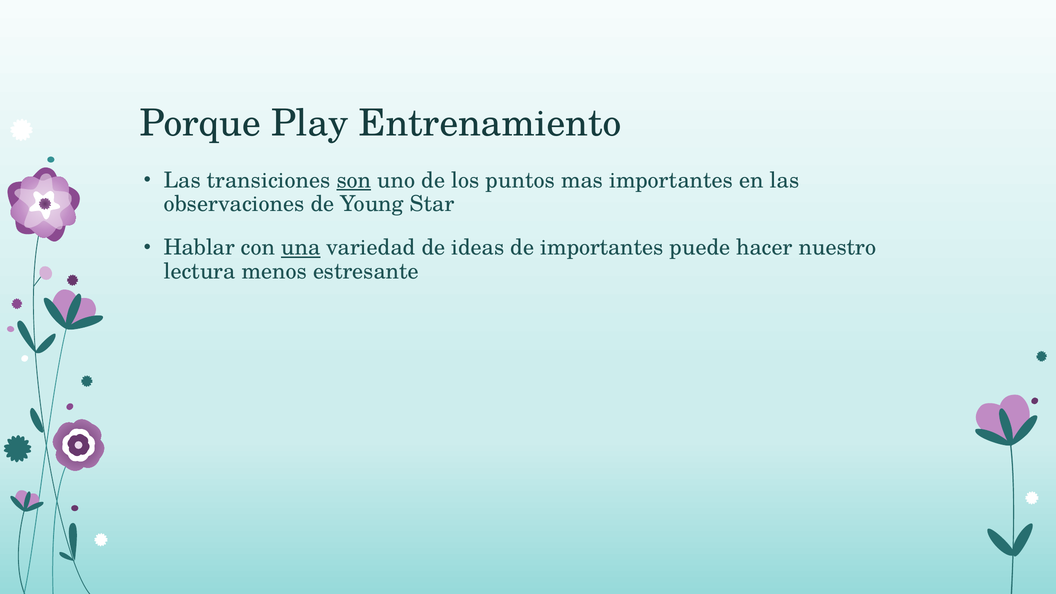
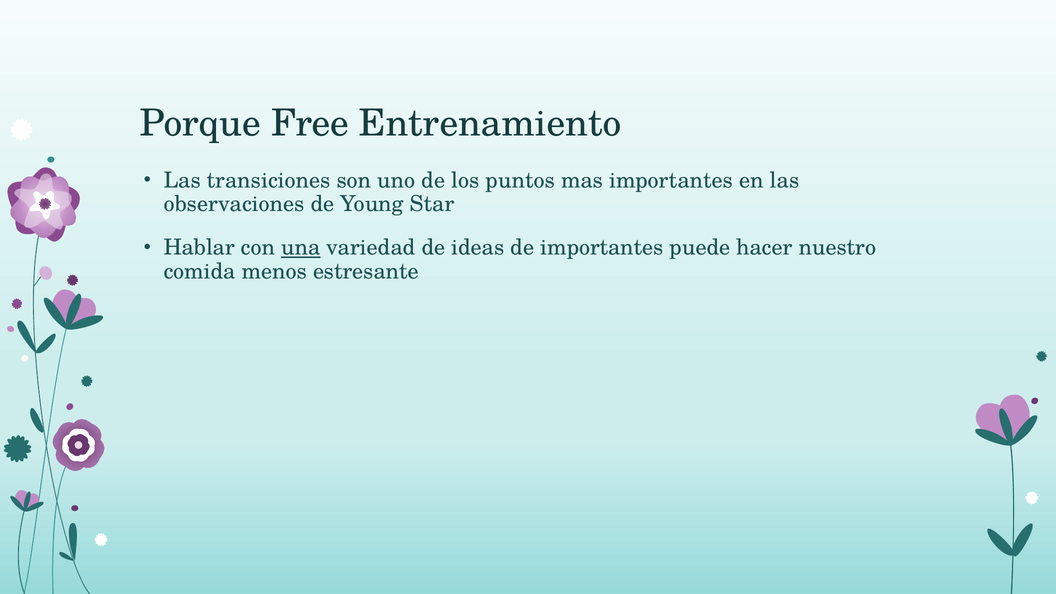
Play: Play -> Free (310, 124)
son underline: present -> none (354, 180)
lectura: lectura -> comida (200, 271)
